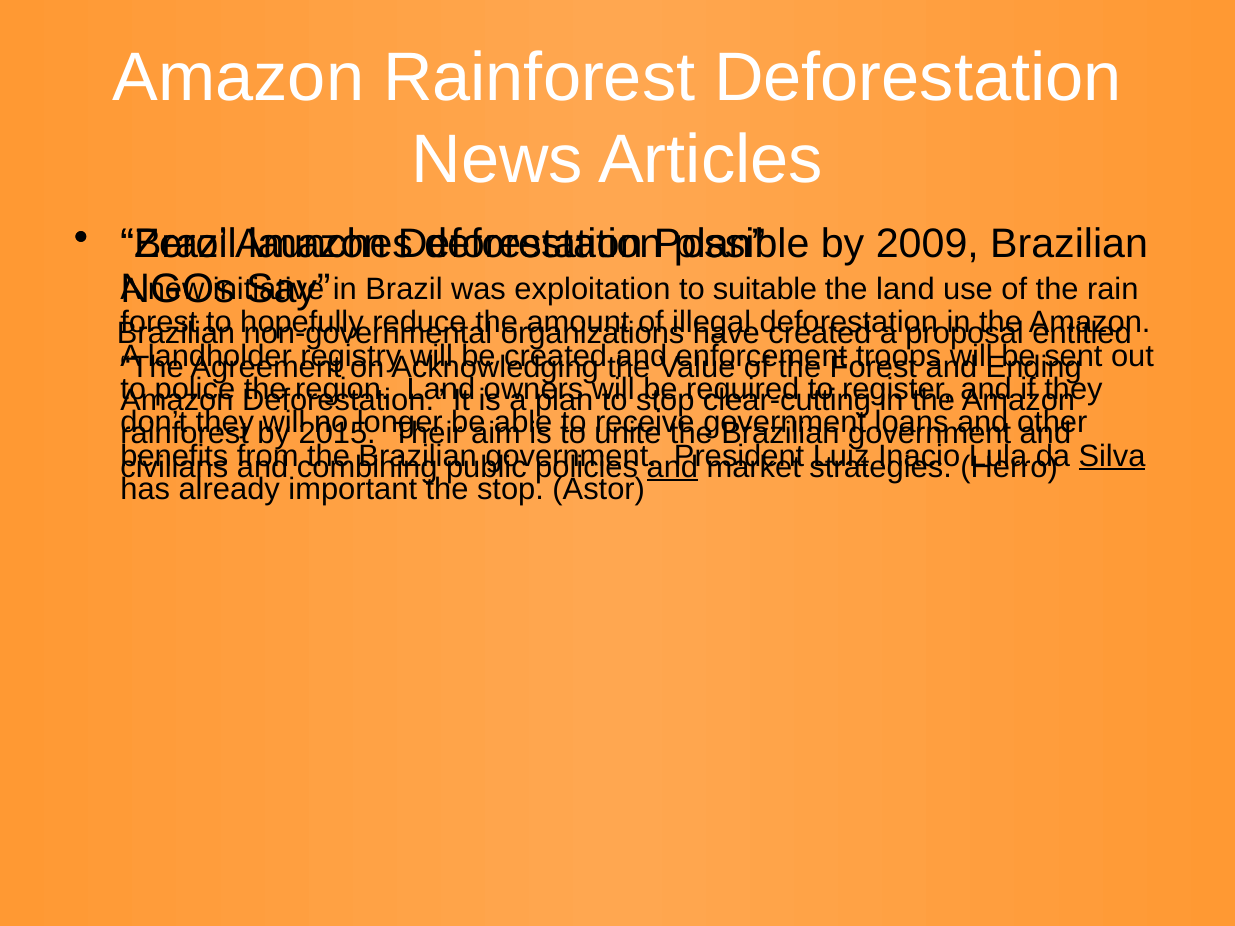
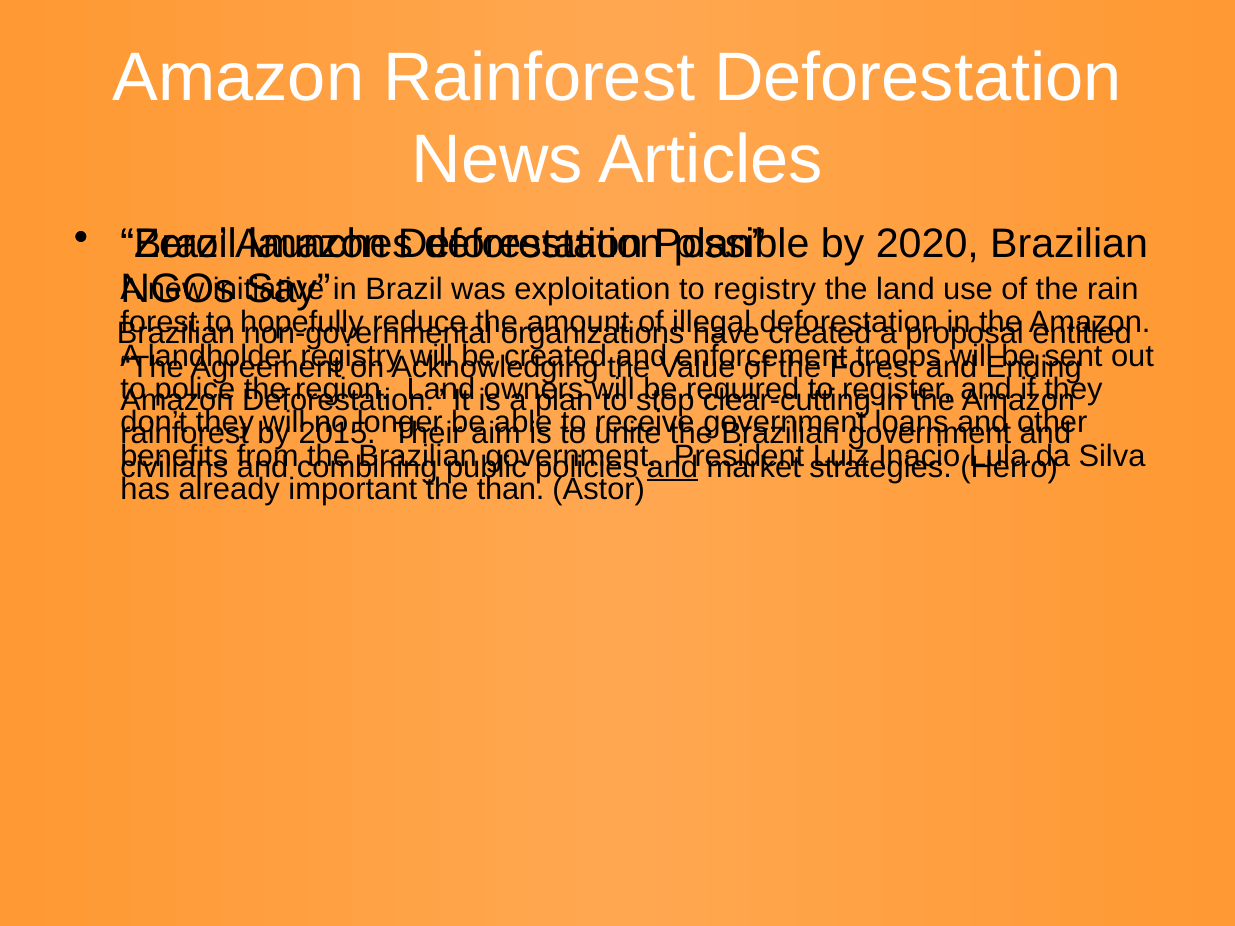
2009: 2009 -> 2020 (927, 244)
to suitable: suitable -> registry (765, 289)
Silva underline: present -> none (1112, 456)
the stop: stop -> than (511, 490)
